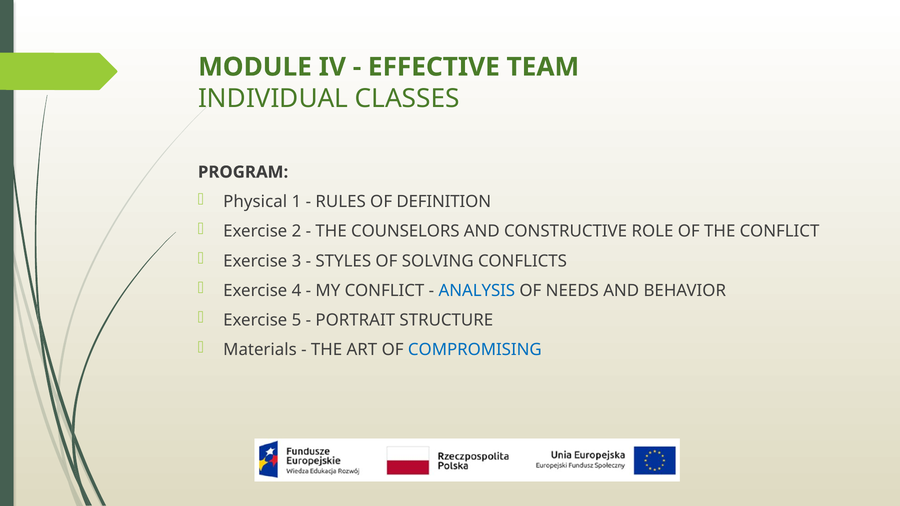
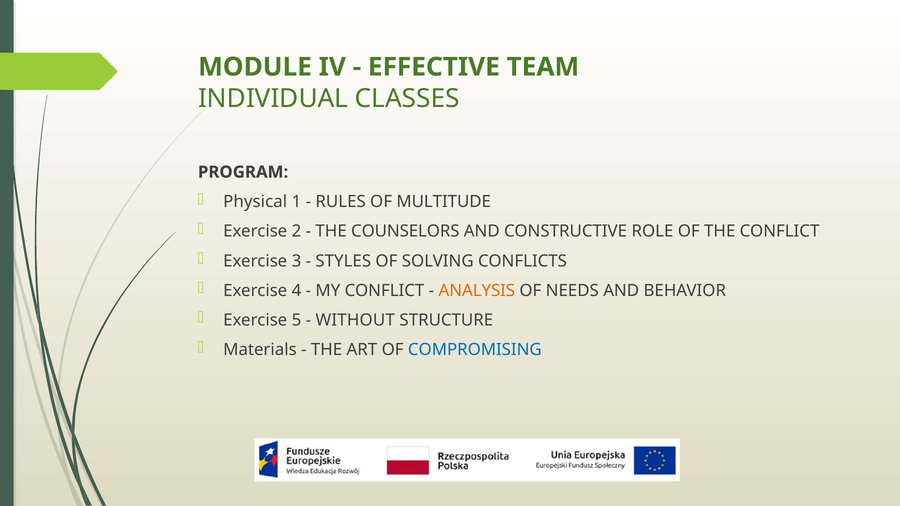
DEFINITION: DEFINITION -> MULTITUDE (444, 202)
ANALYSIS colour: blue -> orange (477, 291)
PORTRAIT: PORTRAIT -> WITHOUT (355, 320)
